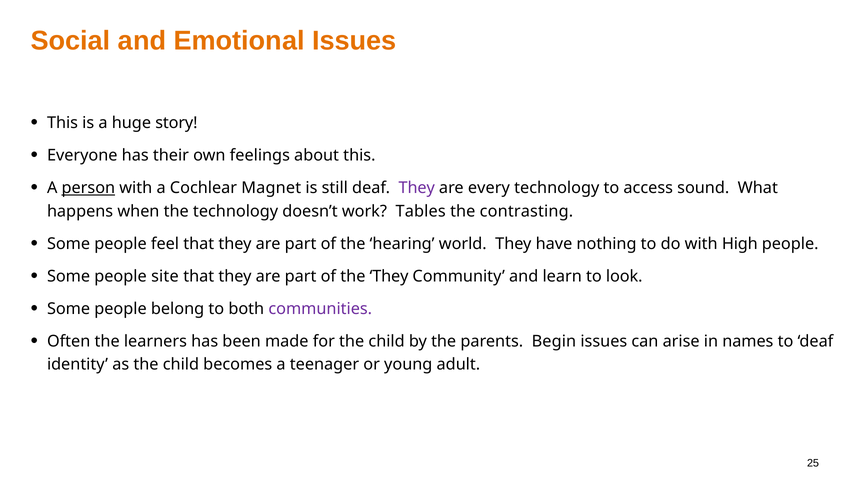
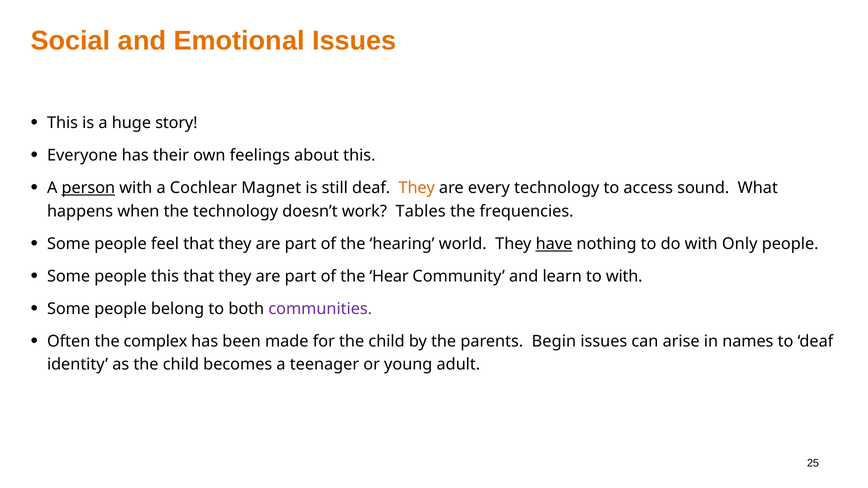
They colour: purple -> orange (417, 188)
contrasting: contrasting -> frequencies (527, 211)
have underline: none -> present (554, 244)
High: High -> Only (740, 244)
people site: site -> this (165, 276)
the They: They -> Hear (389, 276)
to look: look -> with (624, 276)
learners: learners -> complex (156, 341)
